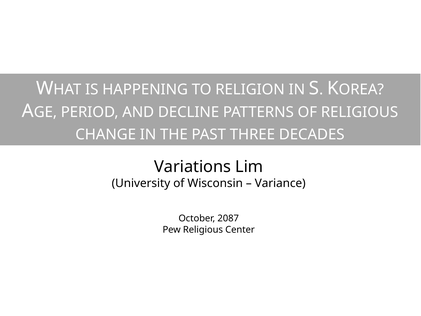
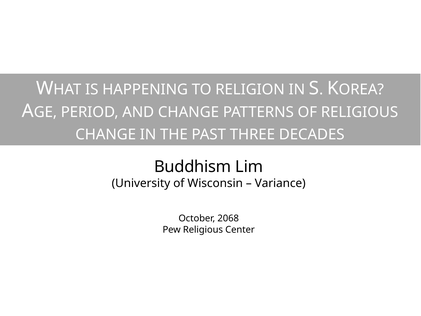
AND DECLINE: DECLINE -> CHANGE (189, 112)
Variations: Variations -> Buddhism (193, 167)
2087: 2087 -> 2068 (228, 218)
